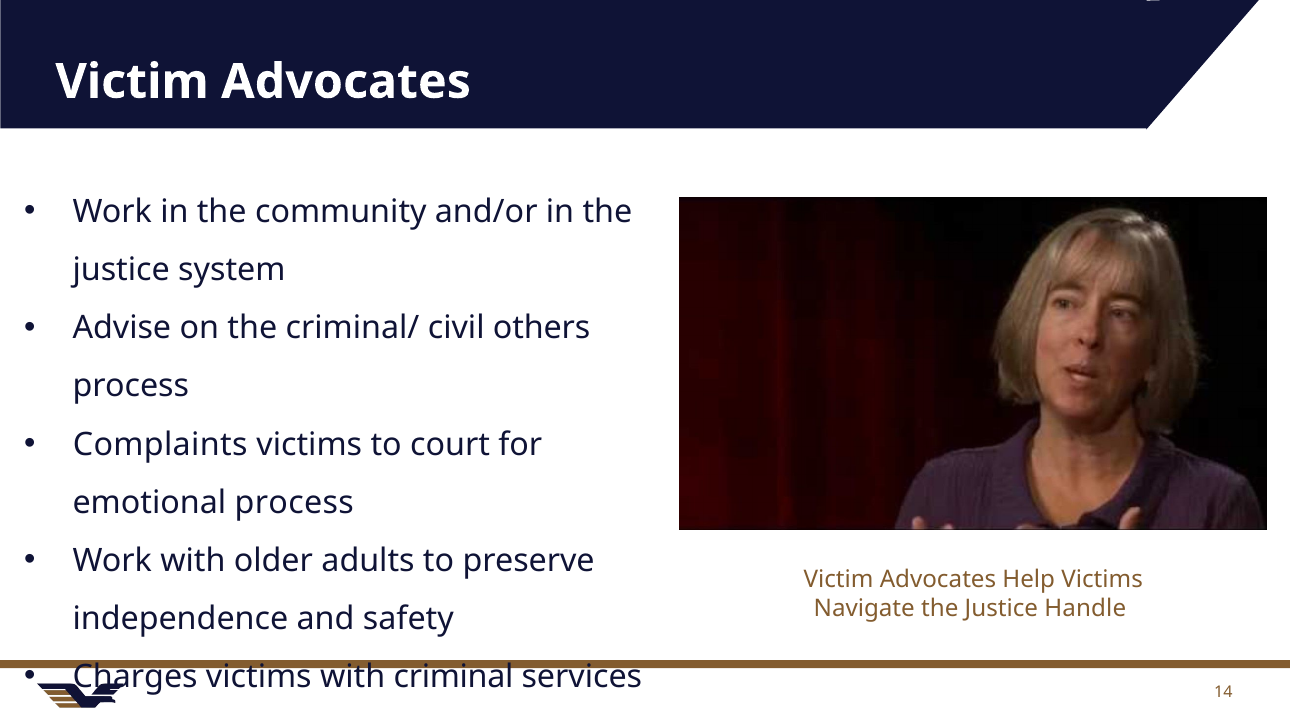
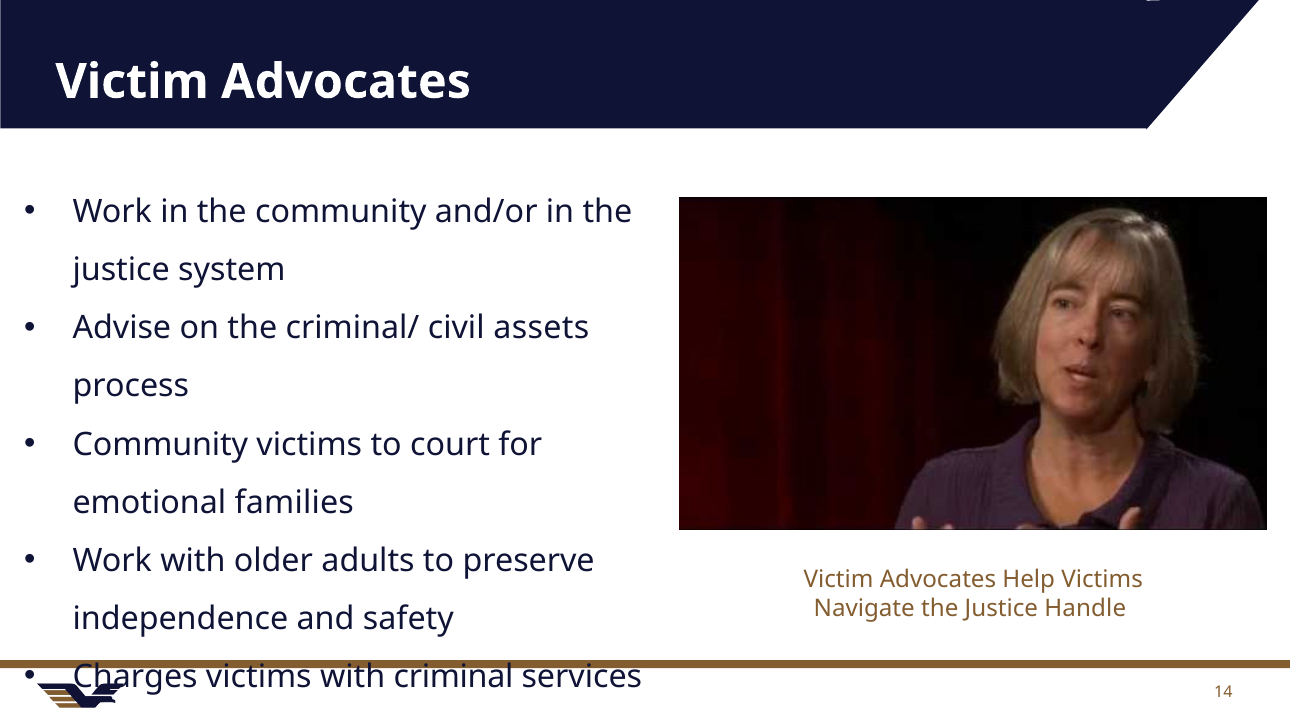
others: others -> assets (541, 328)
Complaints: Complaints -> Community (160, 444)
emotional process: process -> families (294, 502)
